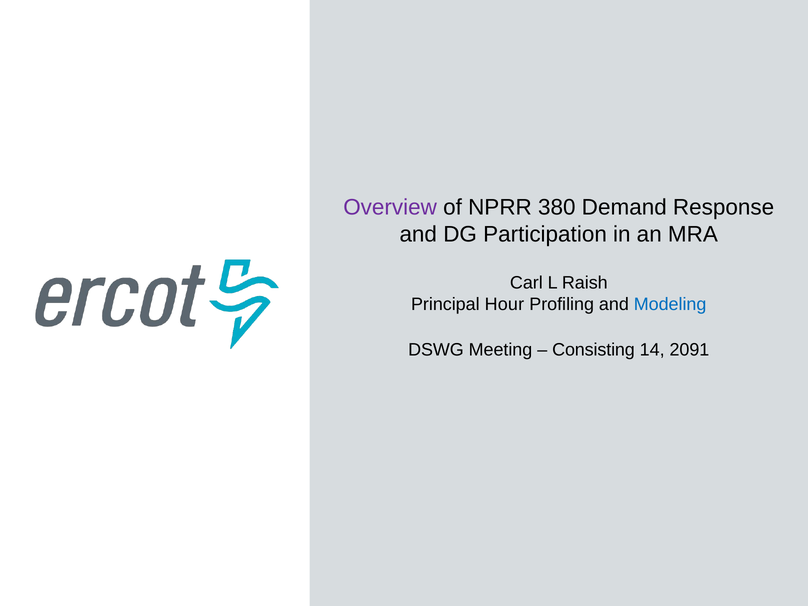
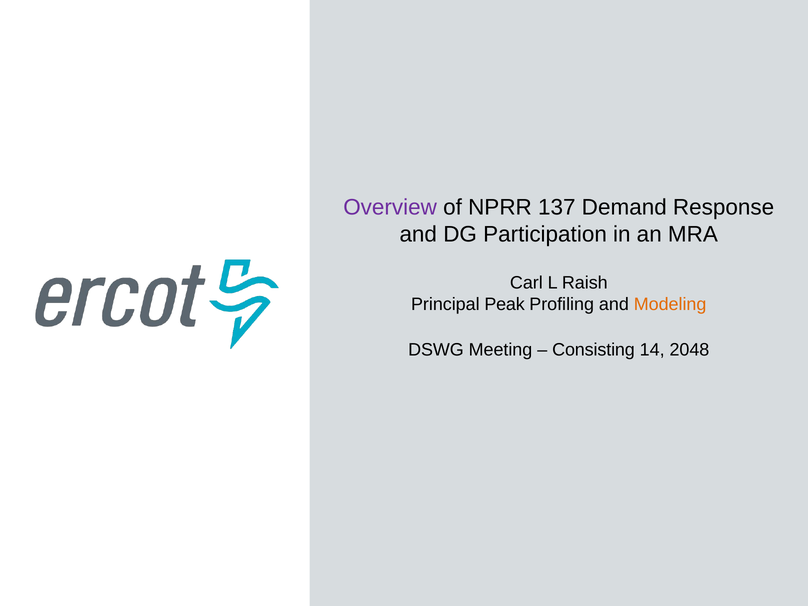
380: 380 -> 137 (557, 208)
Hour: Hour -> Peak (505, 304)
Modeling colour: blue -> orange (670, 304)
2091: 2091 -> 2048 (689, 350)
